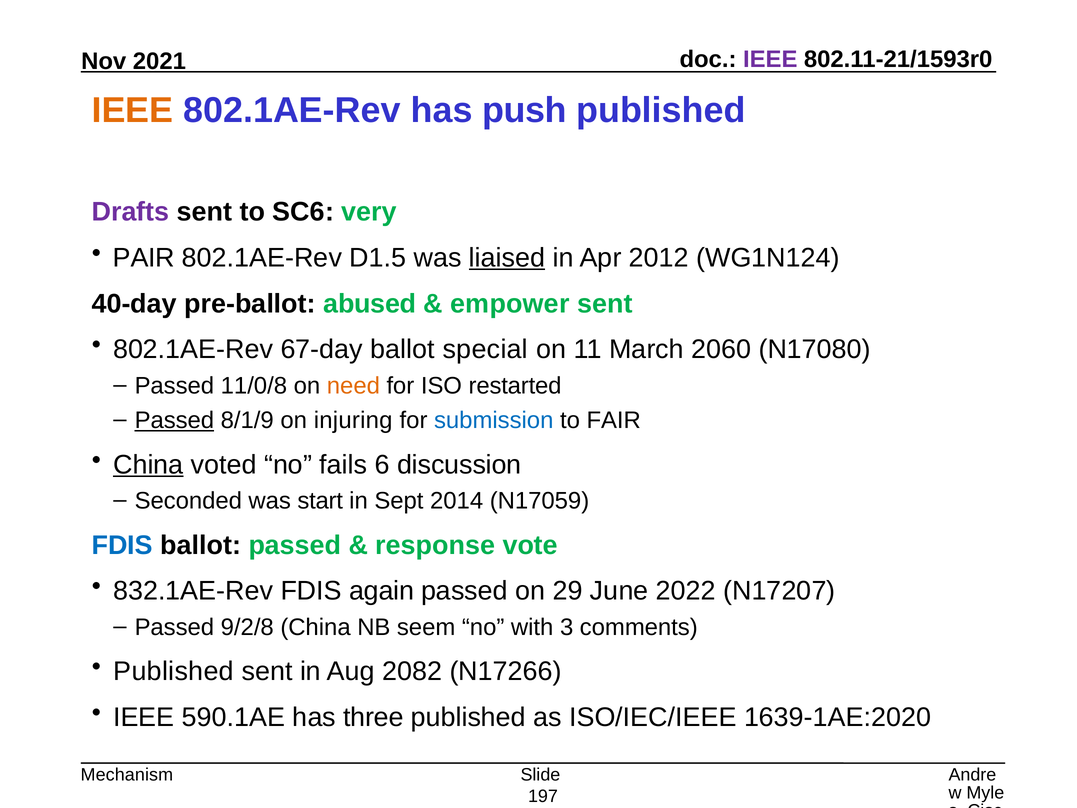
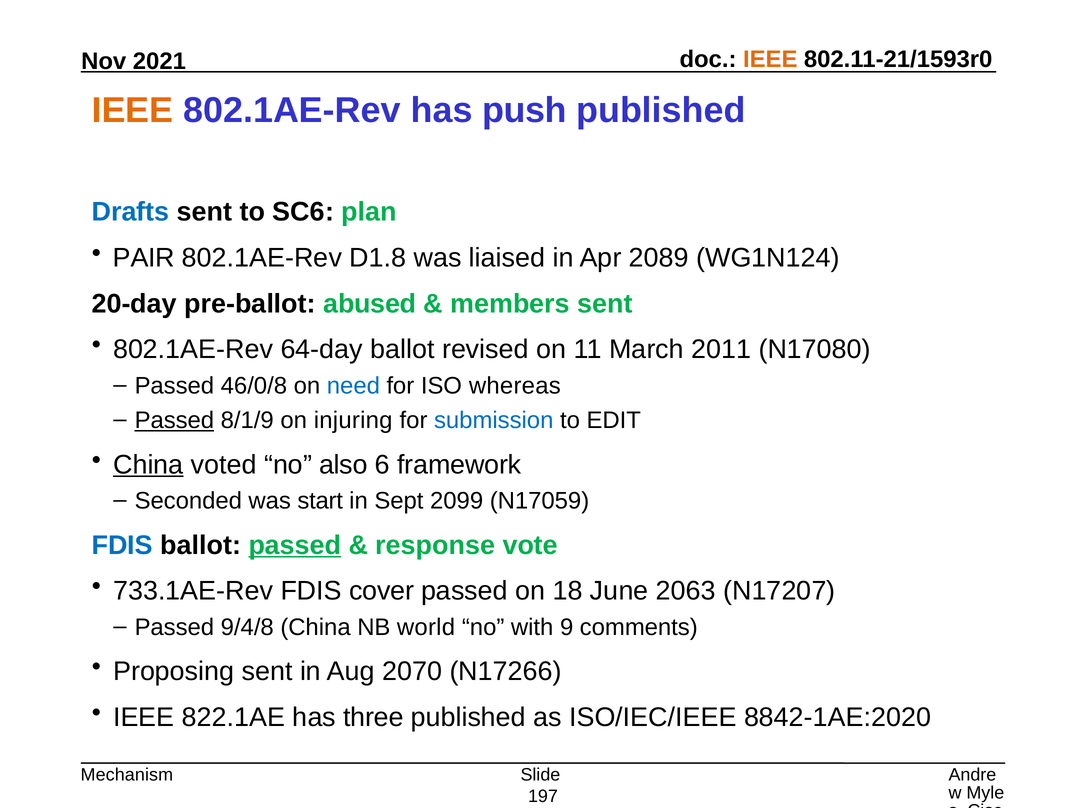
IEEE colour: purple -> orange (770, 59)
Drafts colour: purple -> blue (131, 212)
very: very -> plan (369, 212)
D1.5: D1.5 -> D1.8 (378, 258)
liaised underline: present -> none (507, 258)
2012: 2012 -> 2089 (659, 258)
40-day: 40-day -> 20-day (134, 304)
empower: empower -> members (510, 304)
67-day: 67-day -> 64-day (322, 349)
special: special -> revised (485, 349)
2060: 2060 -> 2011 (721, 349)
11/0/8: 11/0/8 -> 46/0/8 (254, 386)
need colour: orange -> blue (353, 386)
restarted: restarted -> whereas (515, 386)
FAIR: FAIR -> EDIT (614, 420)
fails: fails -> also (343, 464)
discussion: discussion -> framework (459, 464)
2014: 2014 -> 2099 (457, 501)
passed underline: none -> present (295, 545)
832.1AE-Rev: 832.1AE-Rev -> 733.1AE-Rev (193, 591)
again: again -> cover (382, 591)
29: 29 -> 18 (568, 591)
2022: 2022 -> 2063 (686, 591)
9/2/8: 9/2/8 -> 9/4/8 (247, 627)
seem: seem -> world (426, 627)
3: 3 -> 9 (567, 627)
Published: Published -> Proposing (174, 671)
2082: 2082 -> 2070 (412, 671)
590.1AE: 590.1AE -> 822.1AE (233, 717)
1639-1AE:2020: 1639-1AE:2020 -> 8842-1AE:2020 (837, 717)
